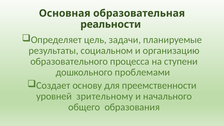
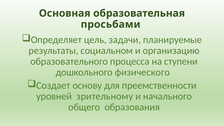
реальности: реальности -> просьбами (111, 24)
проблемами: проблемами -> физического (142, 72)
